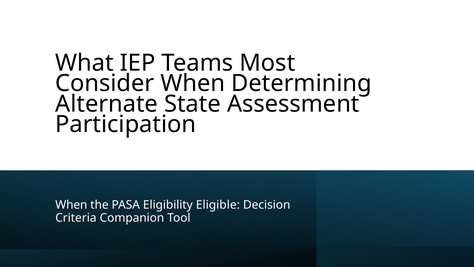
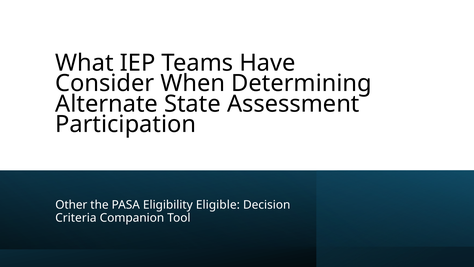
Most: Most -> Have (267, 63)
When: When -> Other (71, 205)
